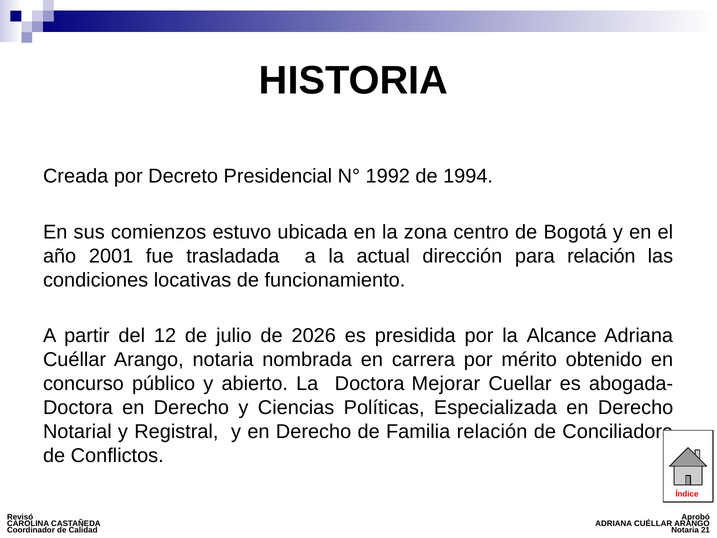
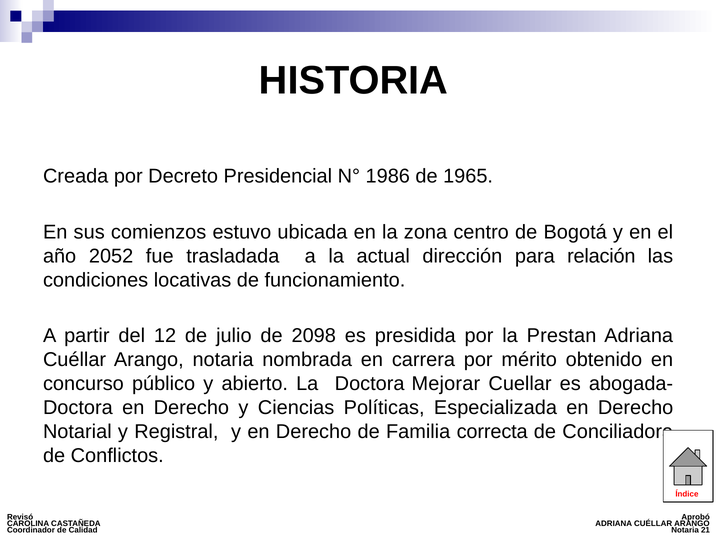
1992: 1992 -> 1986 (388, 176)
1994: 1994 -> 1965 (468, 176)
2001: 2001 -> 2052 (111, 256)
2026: 2026 -> 2098 (314, 336)
Alcance: Alcance -> Prestan (562, 336)
Familia relación: relación -> correcta (492, 431)
